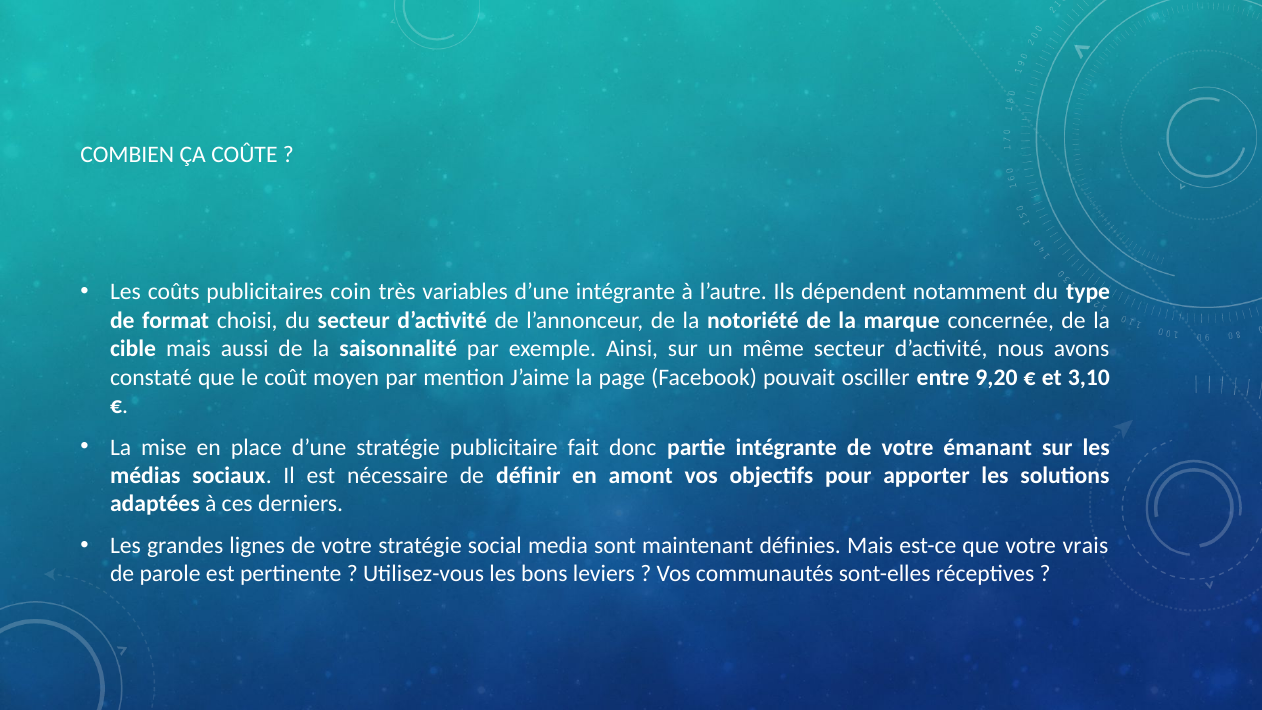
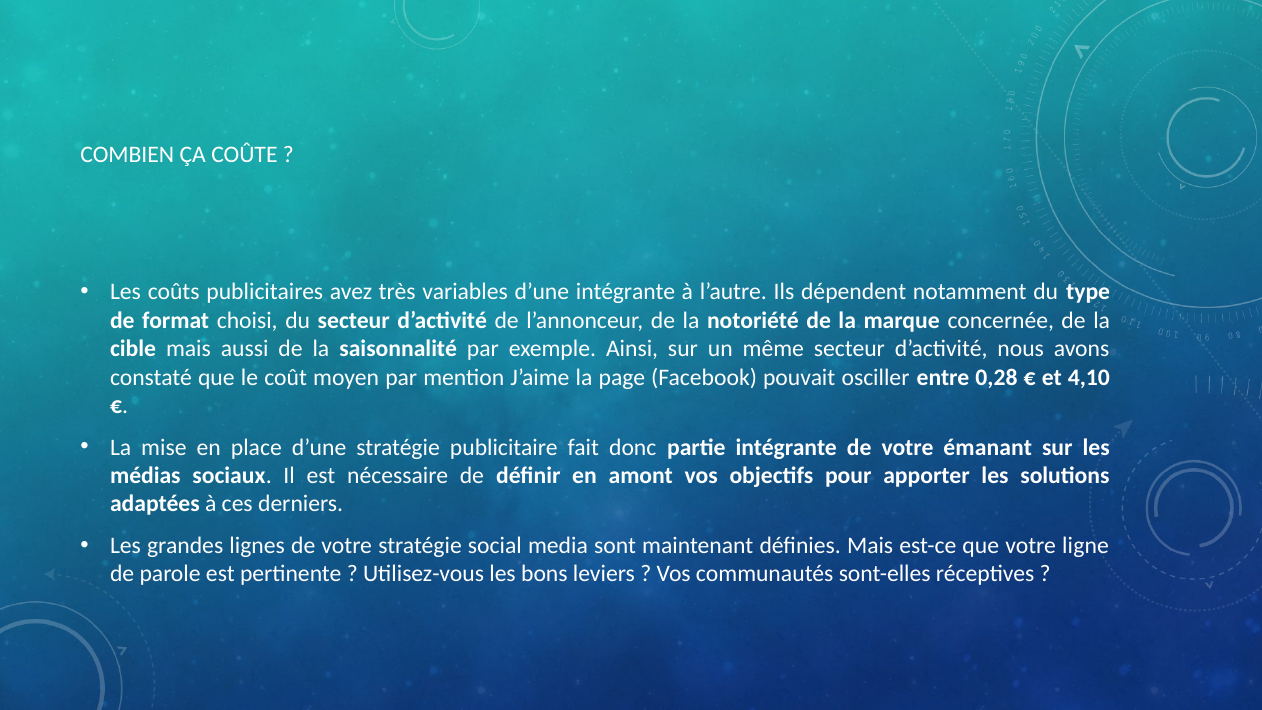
coin: coin -> avez (351, 292)
9,20: 9,20 -> 0,28 (996, 377)
3,10: 3,10 -> 4,10 (1089, 377)
vrais: vrais -> ligne (1085, 546)
